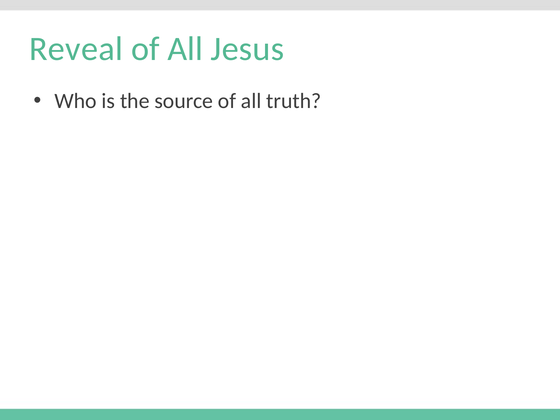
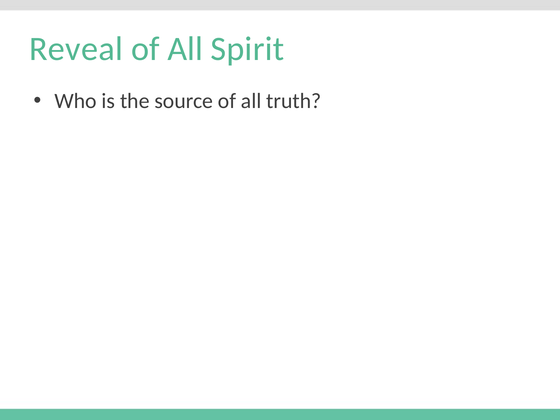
Jesus: Jesus -> Spirit (247, 49)
